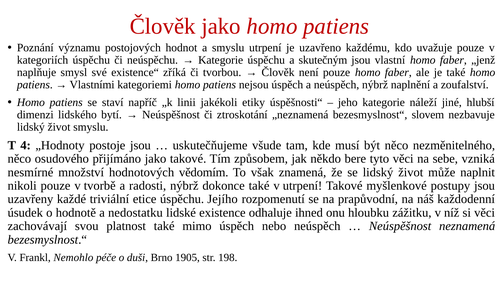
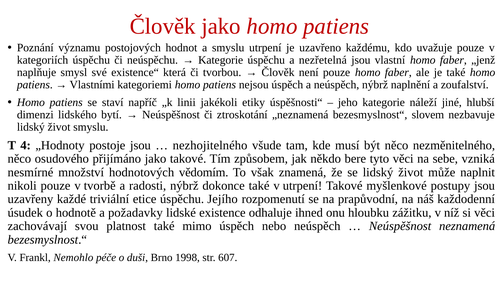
skutečným: skutečným -> nezřetelná (323, 60)
zříká: zříká -> která (175, 72)
uskutečňujeme: uskutečňujeme -> nezhojitelného (210, 145)
nedostatku: nedostatku -> požadavky (135, 212)
1905: 1905 -> 1998 (188, 257)
198: 198 -> 607 (228, 257)
